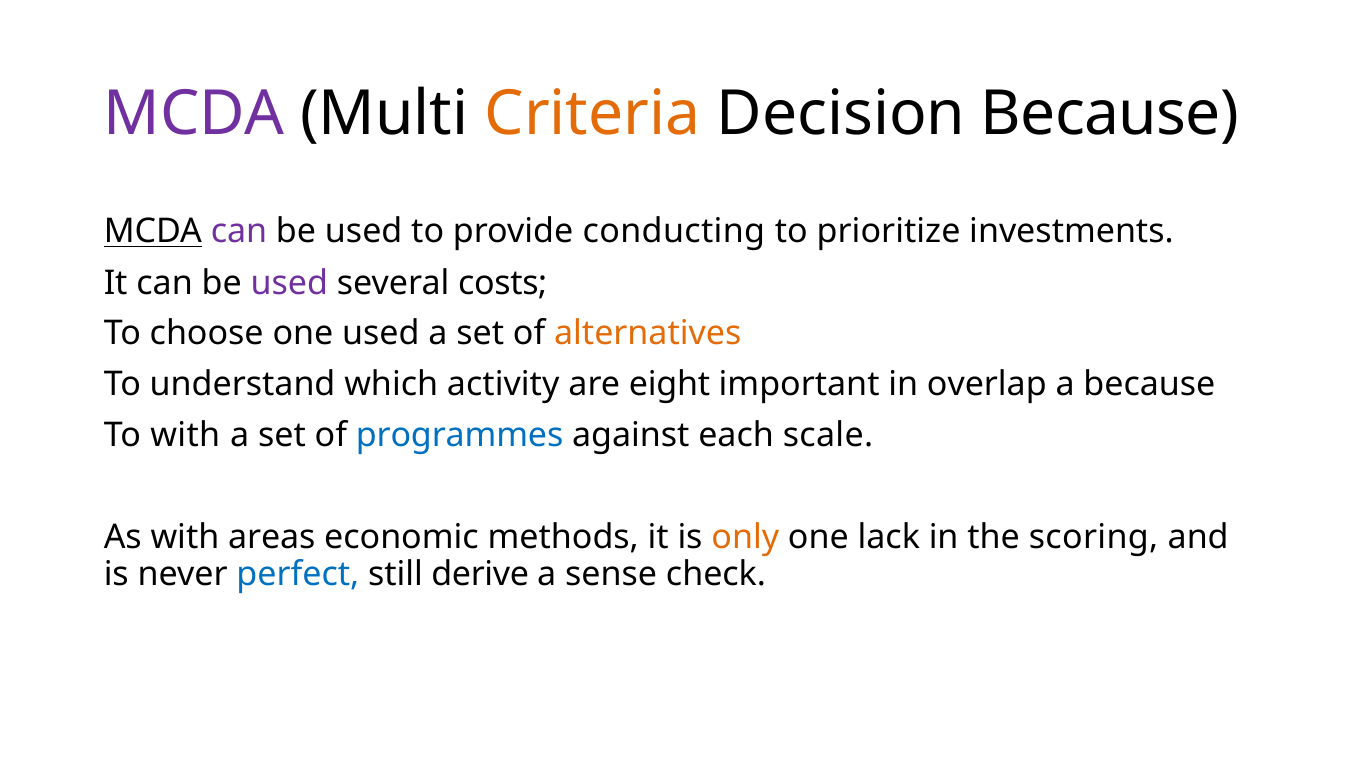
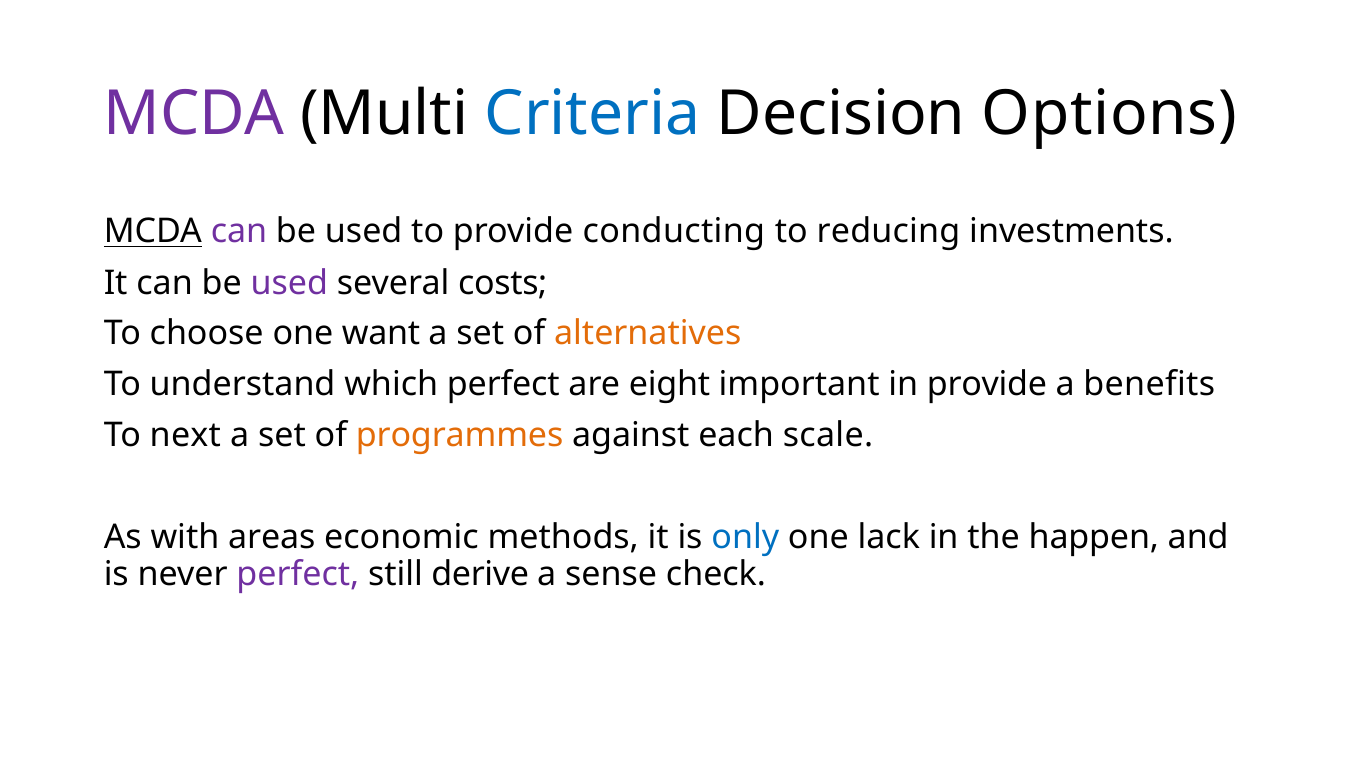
Criteria colour: orange -> blue (593, 114)
Decision Because: Because -> Options (1109, 114)
prioritize: prioritize -> reducing (888, 231)
one used: used -> want (381, 334)
which activity: activity -> perfect (503, 385)
in overlap: overlap -> provide (987, 385)
a because: because -> benefits (1149, 385)
To with: with -> next (185, 436)
programmes colour: blue -> orange (460, 436)
only colour: orange -> blue (745, 538)
scoring: scoring -> happen (1094, 538)
perfect colour: blue -> purple (298, 574)
